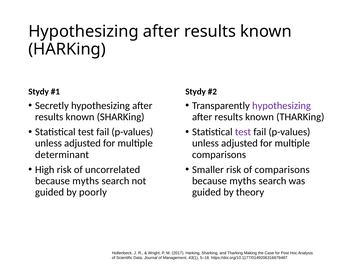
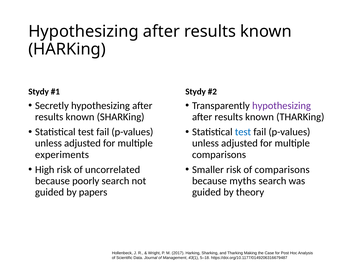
test colour: purple -> blue (243, 132)
determinant: determinant -> experiments (62, 155)
myths: myths -> poorly (86, 181)
poorly: poorly -> papers (93, 192)
